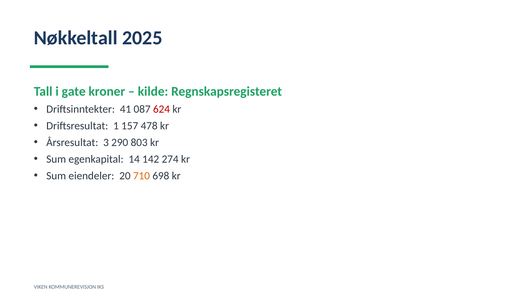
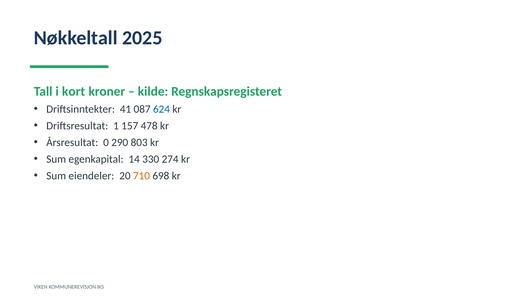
gate: gate -> kort (74, 92)
624 colour: red -> blue (161, 109)
3: 3 -> 0 (106, 143)
142: 142 -> 330 (151, 159)
